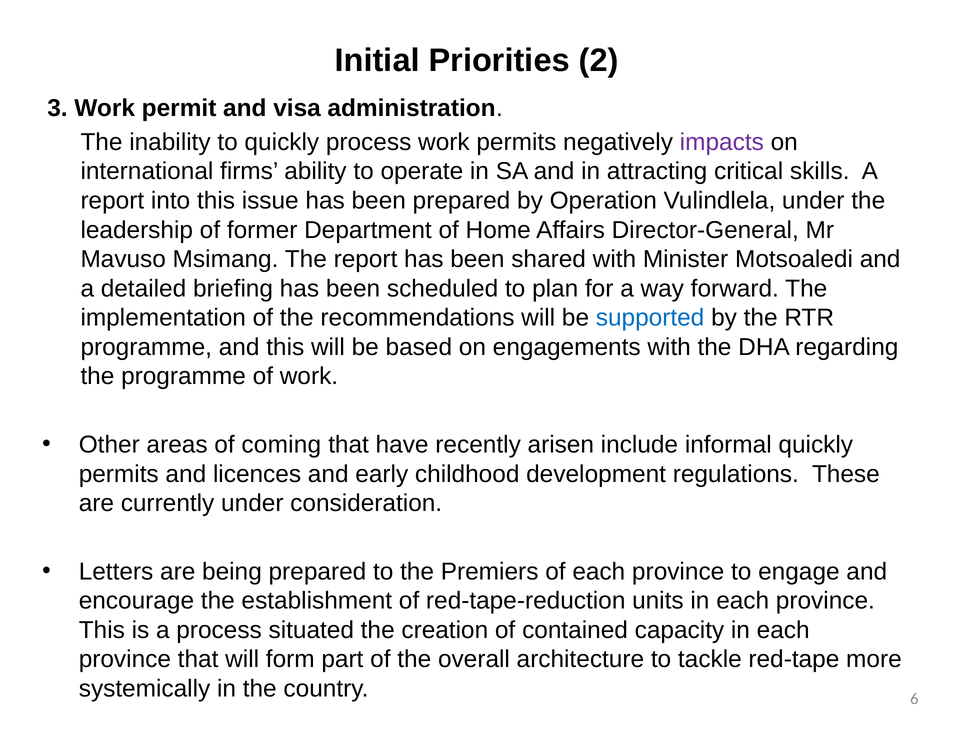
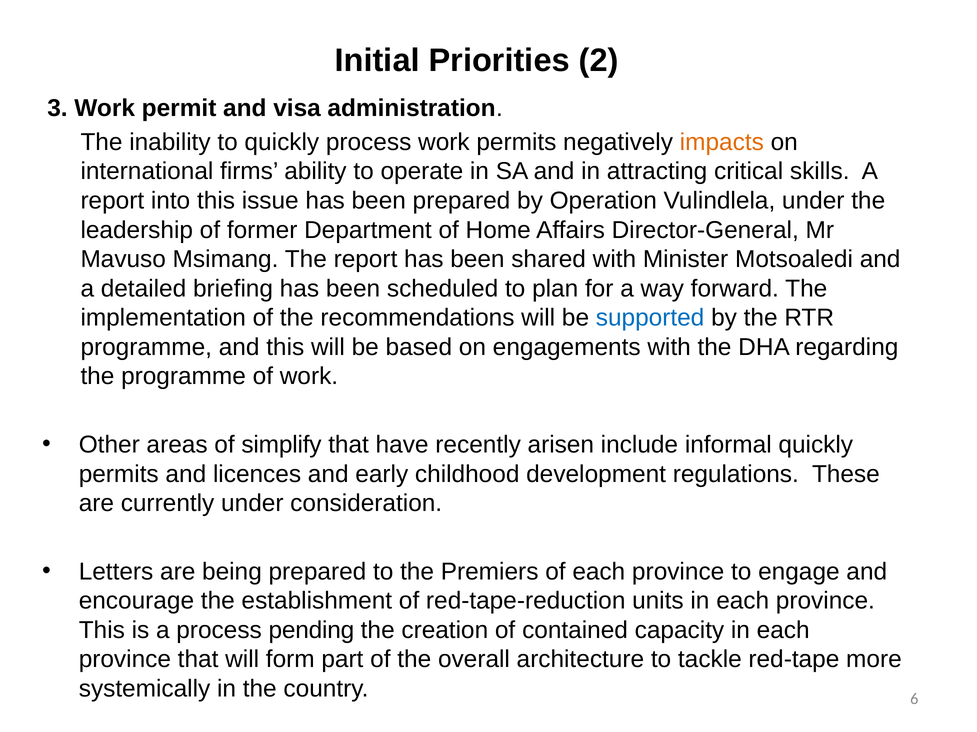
impacts colour: purple -> orange (722, 142)
coming: coming -> simplify (282, 445)
situated: situated -> pending (311, 631)
